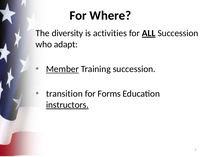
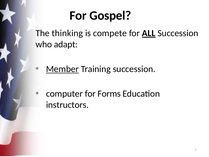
Where: Where -> Gospel (110, 15)
diversity: diversity -> thinking (67, 33)
activities: activities -> compete (110, 33)
transition: transition -> computer (64, 94)
instructors underline: present -> none (67, 105)
